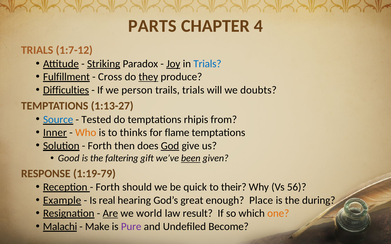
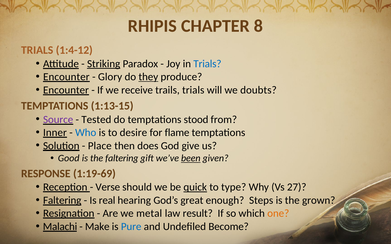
PARTS: PARTS -> RHIPIS (152, 26)
4: 4 -> 8 (258, 26)
1:7-12: 1:7-12 -> 1:4-12 (74, 50)
Joy underline: present -> none (173, 64)
Fulfillment: Fulfillment -> Encounter (66, 77)
Cross: Cross -> Glory (110, 77)
Difficulties: Difficulties -> Encounter (66, 90)
person: person -> receive (137, 90)
1:13-27: 1:13-27 -> 1:13-15 (112, 106)
Source colour: blue -> purple (58, 120)
rhipis: rhipis -> stood (196, 120)
Who colour: orange -> blue (86, 133)
thinks: thinks -> desire (133, 133)
Forth: Forth -> Place (100, 146)
God underline: present -> none (170, 146)
1:19-79: 1:19-79 -> 1:19-69 (94, 174)
Forth: Forth -> Verse (108, 187)
quick underline: none -> present (195, 187)
their: their -> type (234, 187)
56: 56 -> 27 (297, 187)
Example: Example -> Faltering (62, 201)
Place: Place -> Steps (261, 201)
during: during -> grown (319, 201)
Are underline: present -> none (110, 214)
world: world -> metal (149, 214)
Pure colour: purple -> blue (131, 227)
